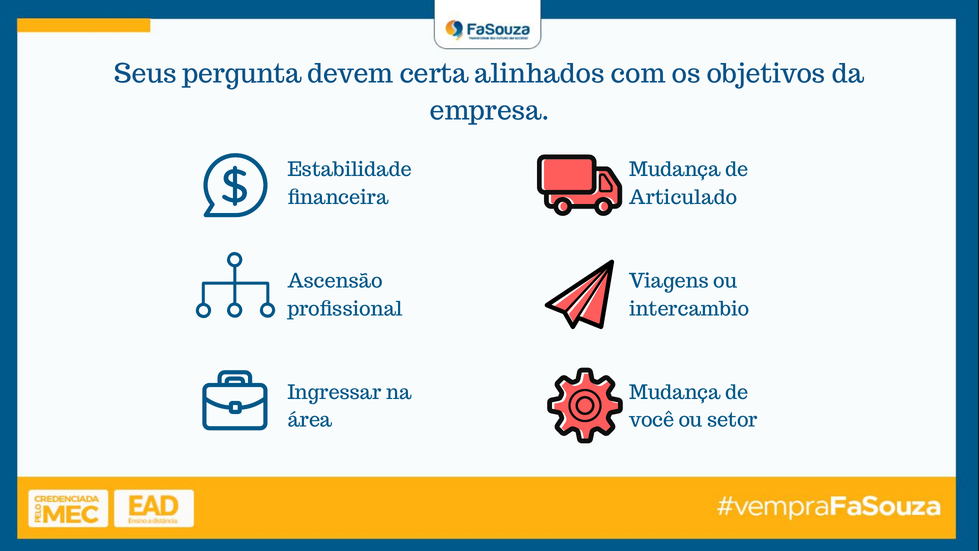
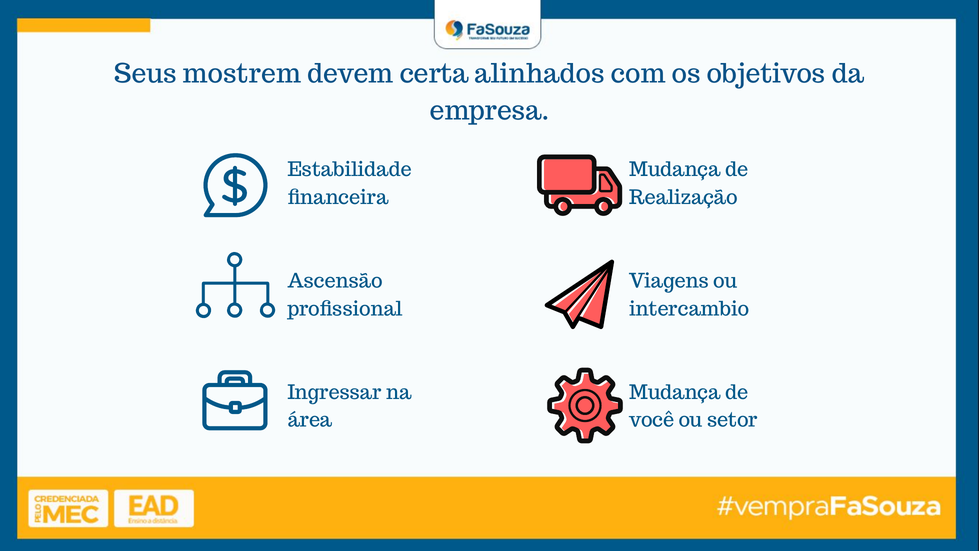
pergunta: pergunta -> mostrem (242, 74)
Articulado: Articulado -> Realização (684, 198)
